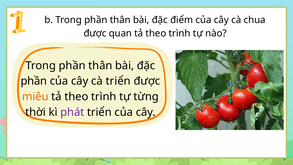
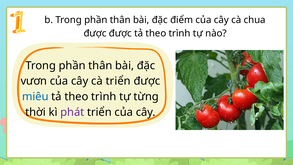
được quan: quan -> được (120, 33)
phần: phần -> vươn (34, 81)
miêu colour: orange -> blue (35, 97)
